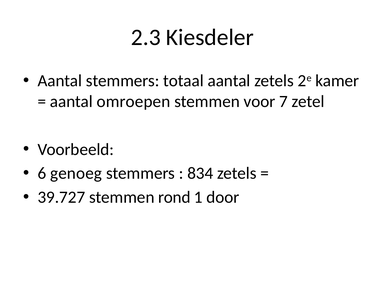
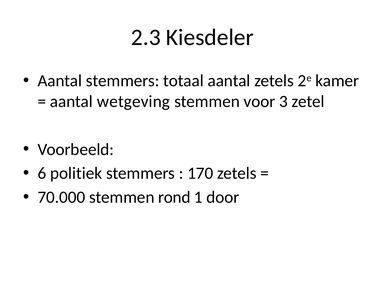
omroepen: omroepen -> wetgeving (133, 101)
7: 7 -> 3 (284, 101)
genoeg: genoeg -> politiek (76, 173)
834: 834 -> 170 (200, 173)
39.727: 39.727 -> 70.000 (61, 197)
